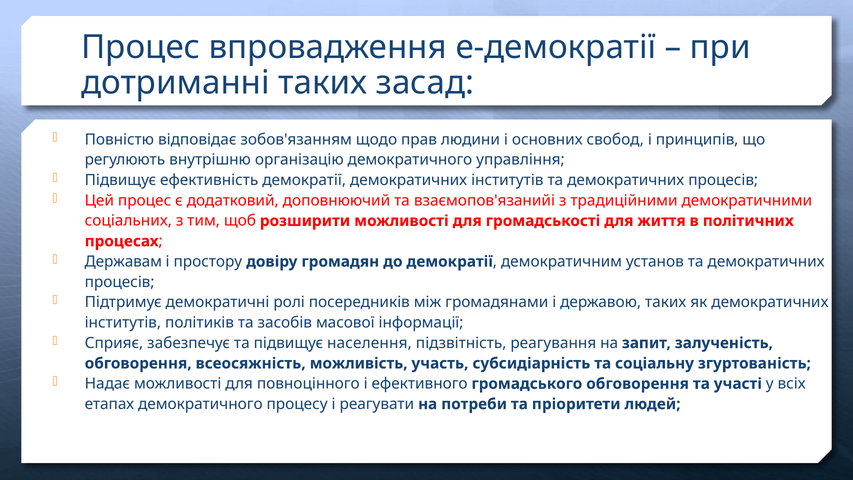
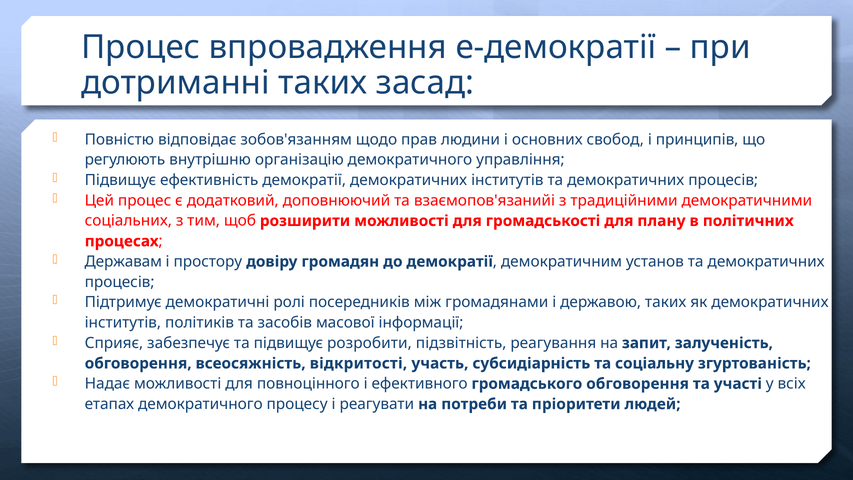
життя: життя -> плану (661, 221)
населення: населення -> розробити (369, 343)
можливість: можливість -> відкритості (358, 363)
